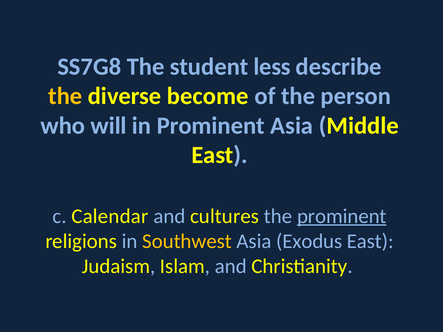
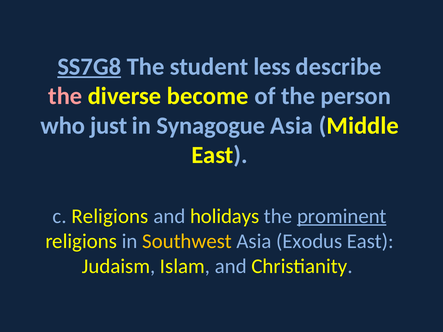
SS7G8 underline: none -> present (89, 67)
the colour: yellow -> pink (65, 96)
will: will -> just (109, 126)
in Prominent: Prominent -> Synagogue (211, 126)
c Calendar: Calendar -> Religions (110, 216)
cultures: cultures -> holidays (225, 216)
